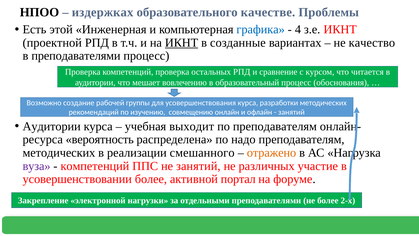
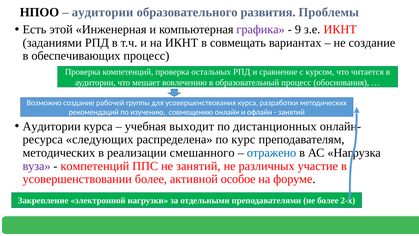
издержках: издержках -> аудитории (103, 12)
качестве: качестве -> развития (268, 12)
графика colour: blue -> purple (261, 29)
4: 4 -> 9 (298, 29)
проектной: проектной -> заданиями (52, 43)
ИКНТ underline: present -> none (182, 43)
созданные: созданные -> совмещать (238, 43)
не качество: качество -> создание (372, 43)
в преподавателями: преподавателями -> обеспечивающих (76, 56)
по преподавателям: преподавателям -> дистанционных (275, 126)
вероятность: вероятность -> следующих (100, 139)
надо: надо -> курс (243, 139)
отражено colour: orange -> blue (272, 153)
портал: портал -> особое (238, 179)
